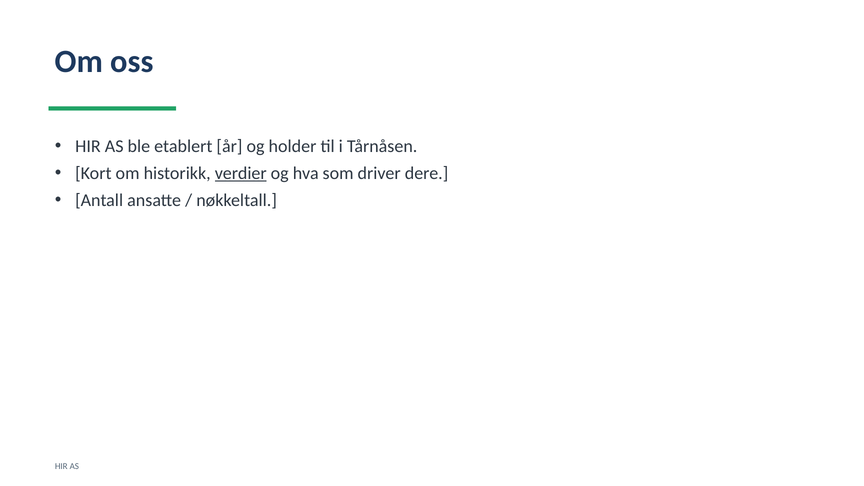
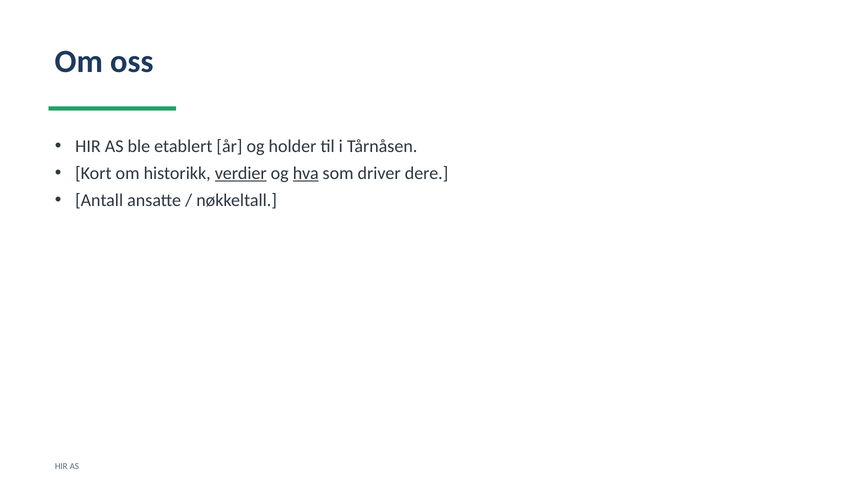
hva underline: none -> present (306, 173)
